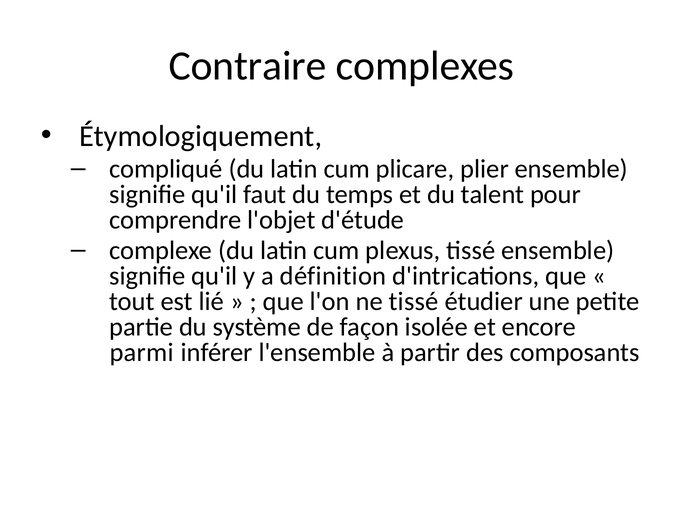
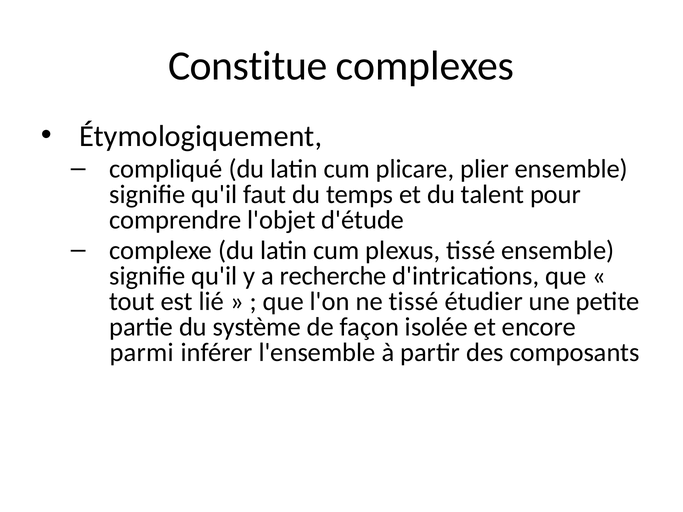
Contraire: Contraire -> Constitue (248, 66)
définition: définition -> recherche (333, 276)
